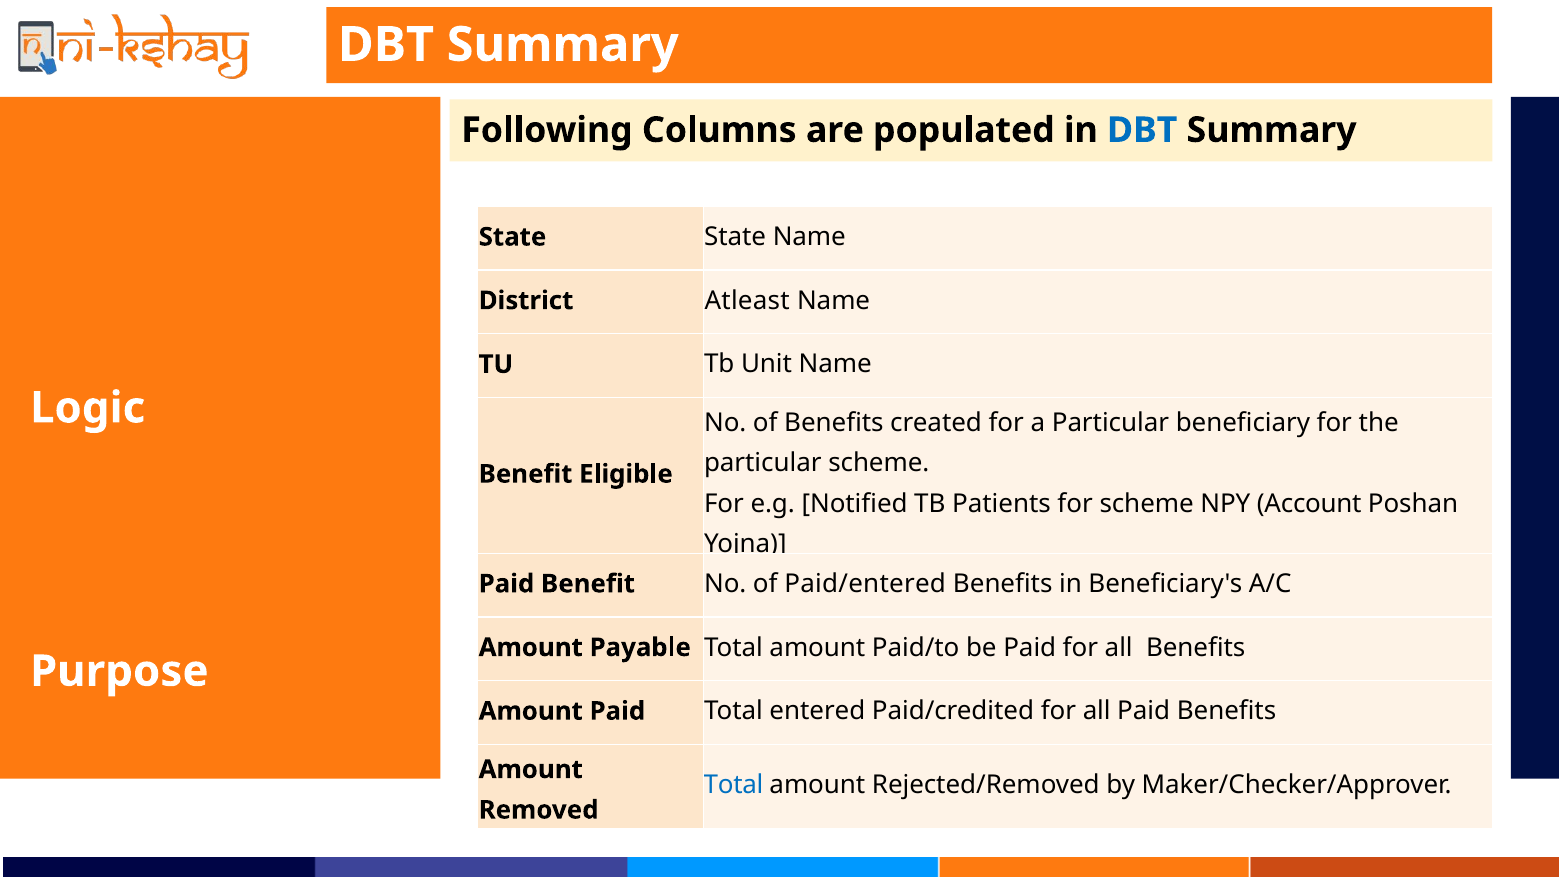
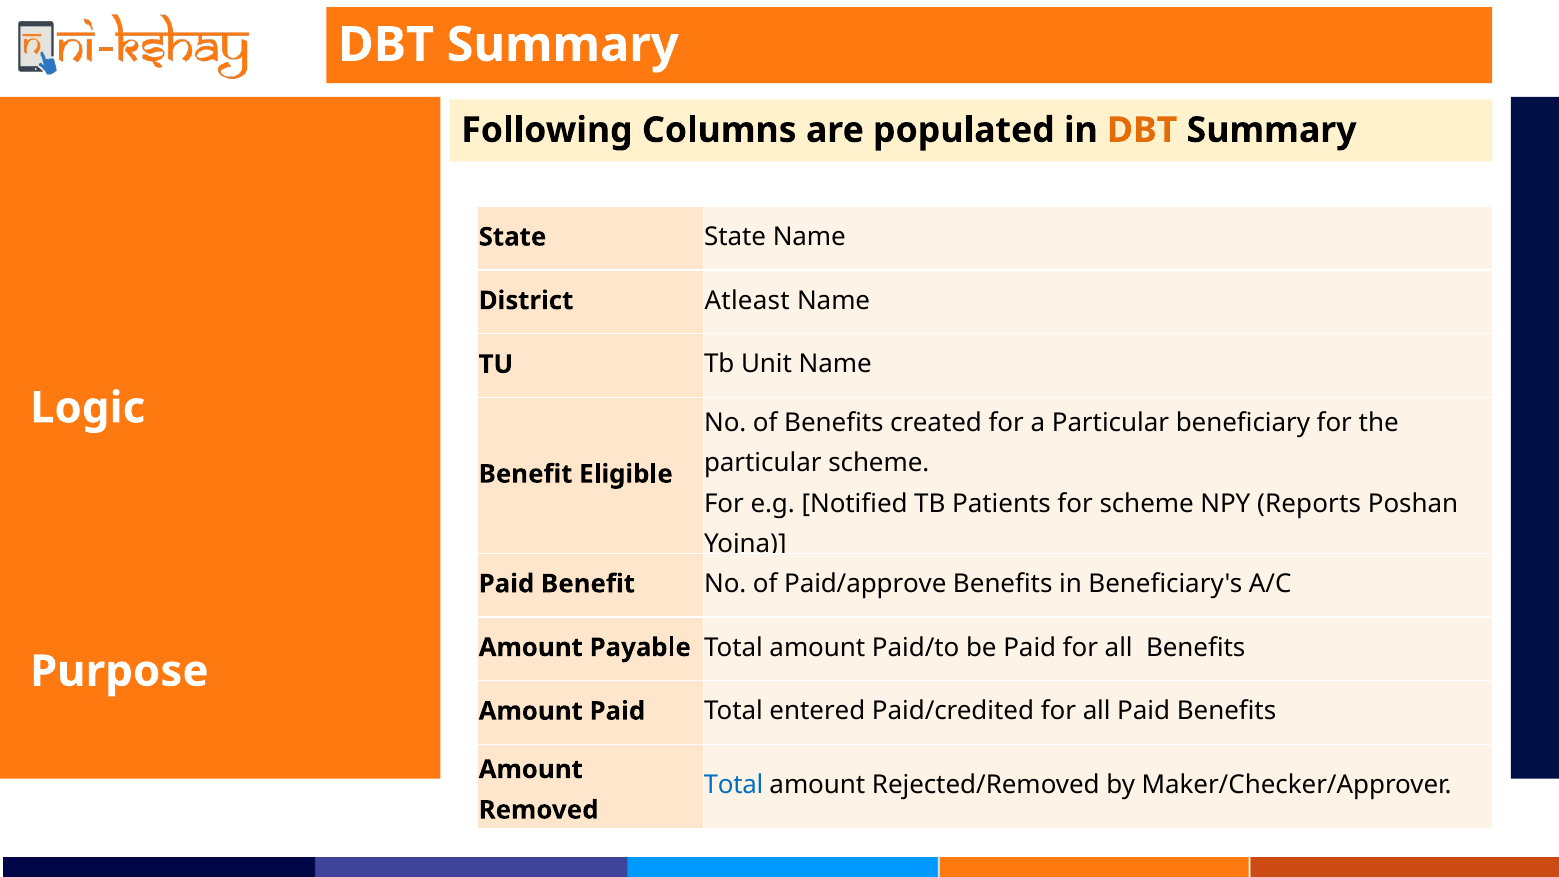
DBT colour: blue -> orange (1142, 130)
Account: Account -> Reports (1309, 504)
Paid/entered: Paid/entered -> Paid/approve (865, 584)
